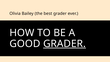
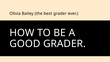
GRADER underline: present -> none (64, 44)
